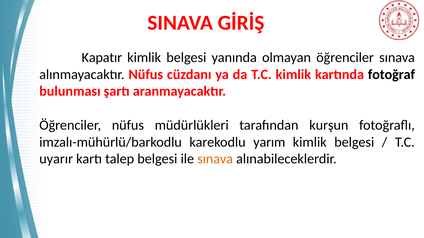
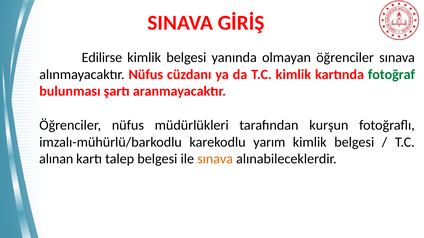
Kapatır: Kapatır -> Edilirse (102, 58)
fotoğraf colour: black -> green (391, 75)
uyarır: uyarır -> alınan (56, 159)
